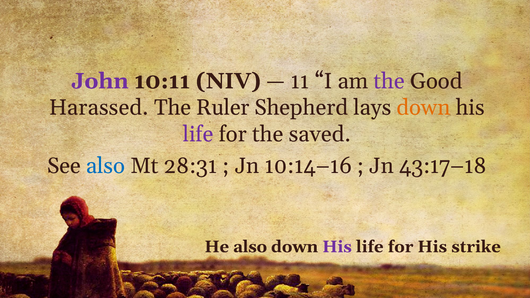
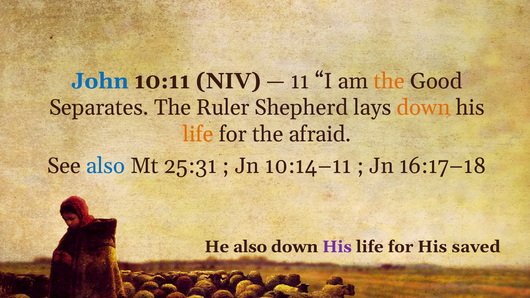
John colour: purple -> blue (100, 81)
the colour: purple -> orange (389, 81)
Harassed: Harassed -> Separates (99, 108)
life colour: purple -> orange (198, 134)
saved: saved -> afraid (320, 134)
28:31: 28:31 -> 25:31 (190, 166)
10:14–16: 10:14–16 -> 10:14–11 (308, 166)
43:17–18: 43:17–18 -> 16:17–18 (443, 166)
strike: strike -> saved (476, 247)
